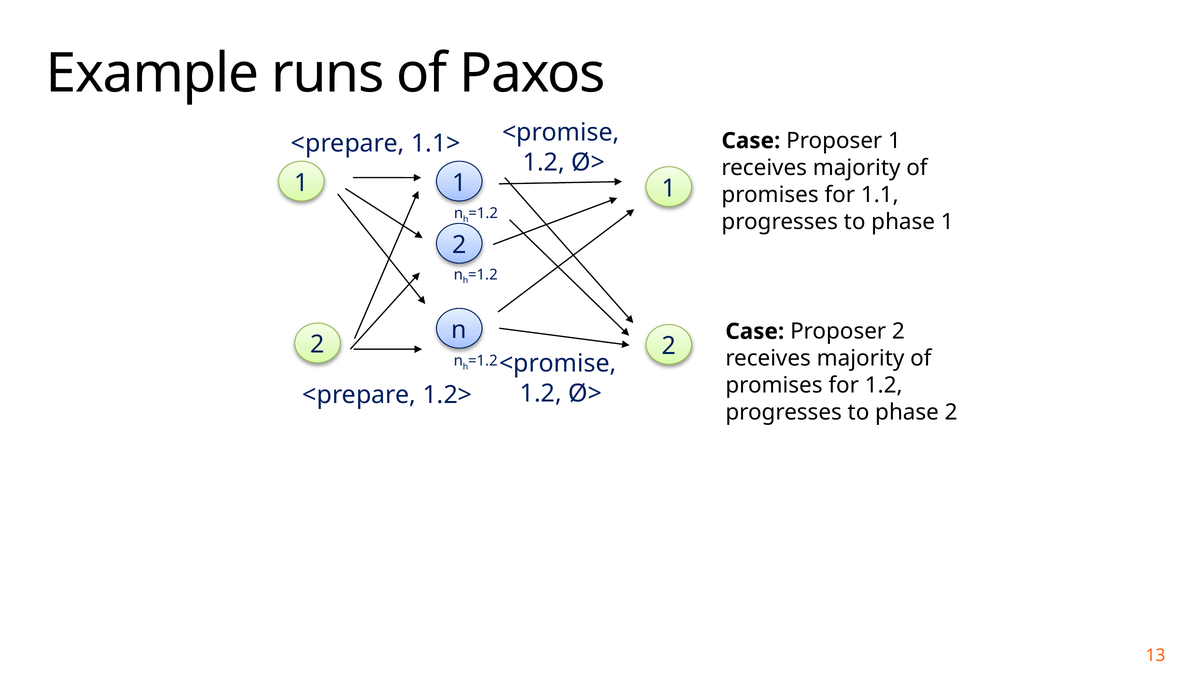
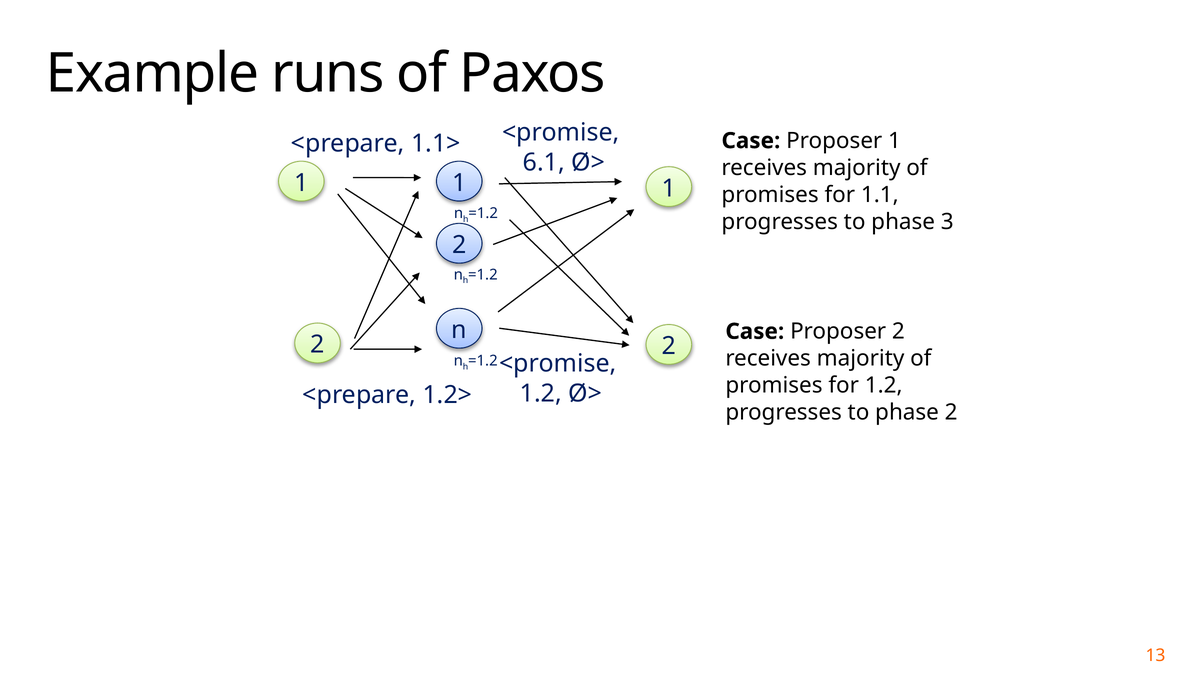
1.2: 1.2 -> 6.1 (544, 162)
phase 1: 1 -> 3 (947, 222)
